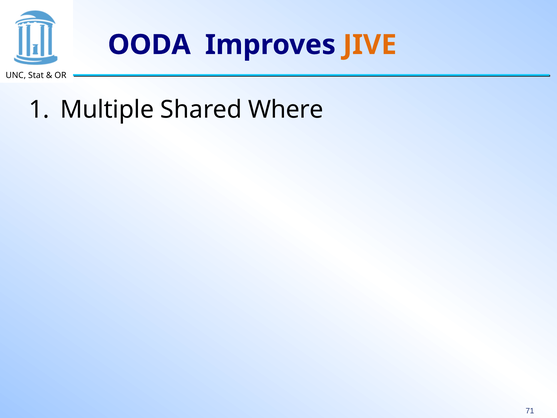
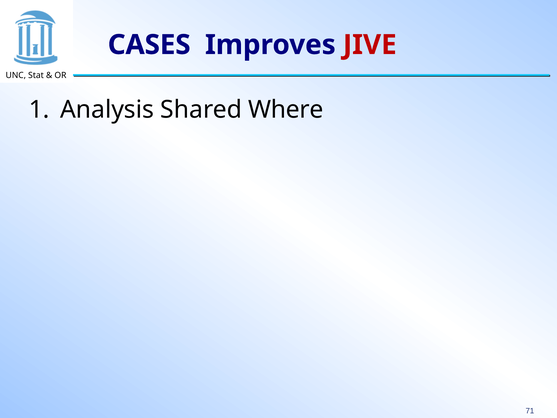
OODA: OODA -> CASES (149, 45)
JIVE colour: orange -> red (370, 45)
Multiple: Multiple -> Analysis (107, 110)
